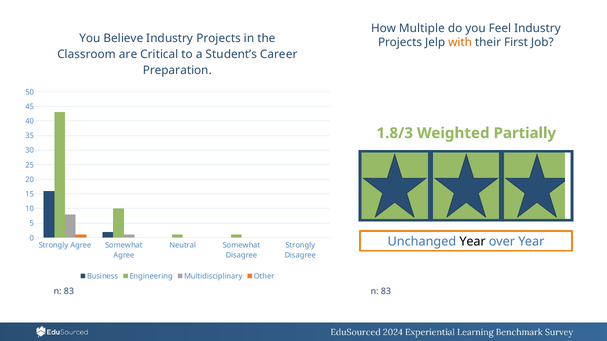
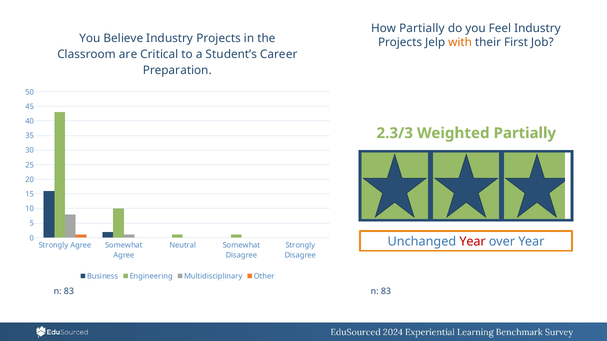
How Multiple: Multiple -> Partially (422, 28)
1.8/3: 1.8/3 -> 2.3/3 (395, 133)
Year colour: black -> red (473, 242)
